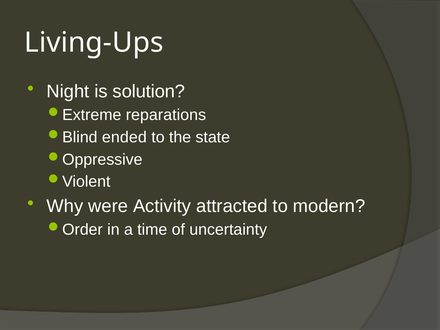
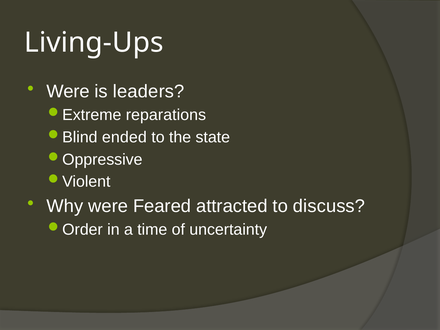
Night: Night -> Were (68, 91)
solution: solution -> leaders (149, 91)
Activity: Activity -> Feared (162, 206)
modern: modern -> discuss (329, 206)
